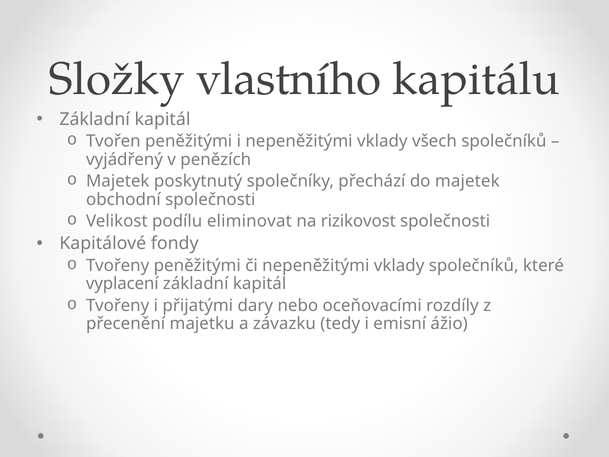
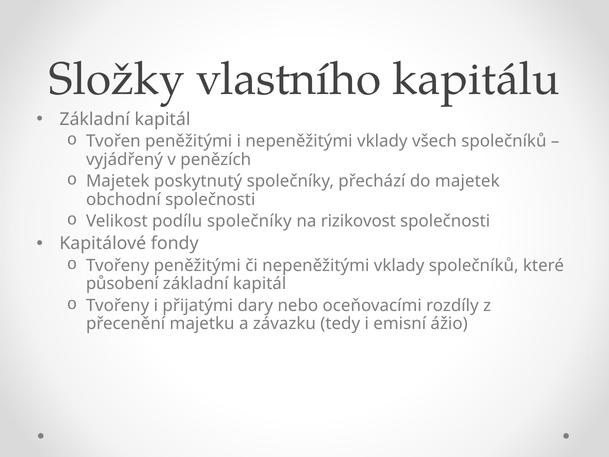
podílu eliminovat: eliminovat -> společníky (249, 221)
vyplacení: vyplacení -> působení (122, 284)
